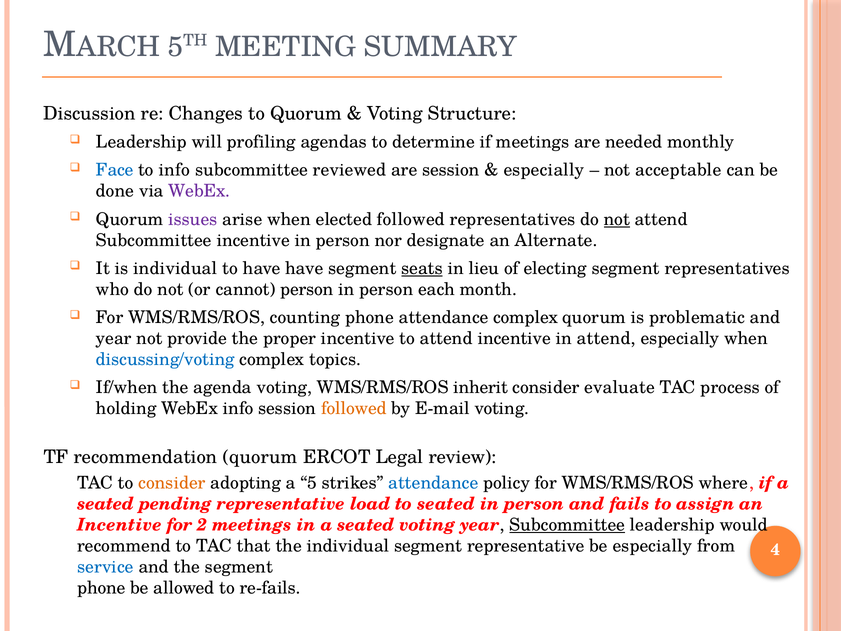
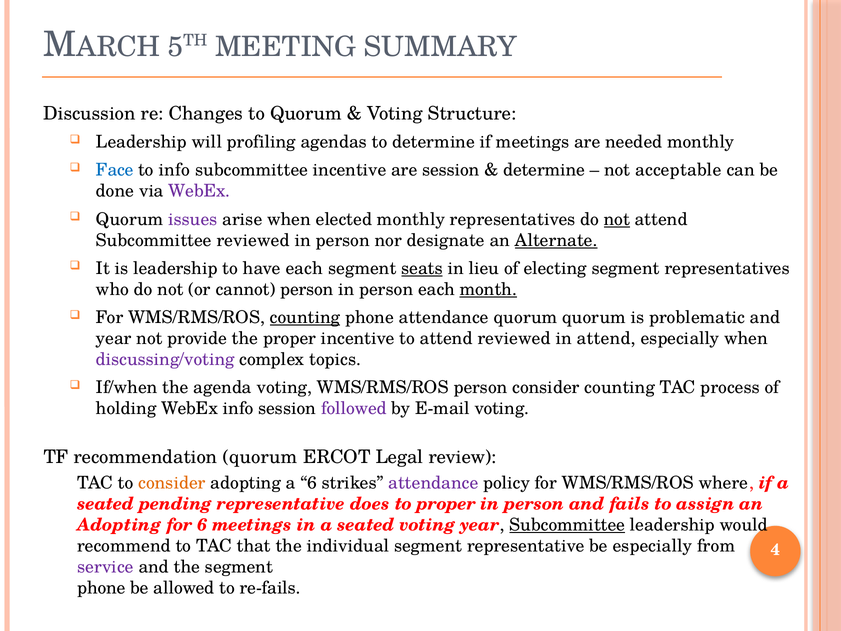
subcommittee reviewed: reviewed -> incentive (350, 170)
especially: especially -> determine (544, 170)
elected followed: followed -> monthly (411, 219)
Subcommittee incentive: incentive -> reviewed (253, 240)
Alternate underline: none -> present (556, 240)
is individual: individual -> leadership (175, 268)
have have: have -> each (304, 268)
month underline: none -> present (488, 289)
counting underline: none -> present (305, 317)
attendance complex: complex -> quorum (526, 317)
attend incentive: incentive -> reviewed (514, 338)
discussing/voting colour: blue -> purple (165, 359)
WMS/RMS/ROS inherit: inherit -> person (480, 387)
consider evaluate: evaluate -> counting (620, 387)
followed colour: orange -> purple (354, 408)
a 5: 5 -> 6 (309, 483)
attendance colour: blue -> purple (433, 483)
load: load -> does (370, 504)
to seated: seated -> proper (446, 504)
Incentive: Incentive -> Adopting (119, 525)
for 2: 2 -> 6 (202, 525)
service colour: blue -> purple (105, 567)
